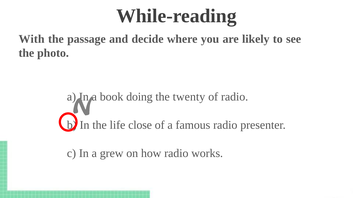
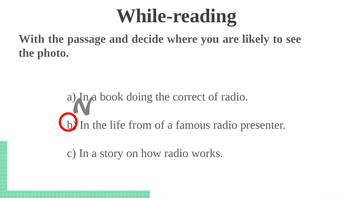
twenty: twenty -> correct (189, 97)
close: close -> from (140, 125)
grew: grew -> story (112, 154)
